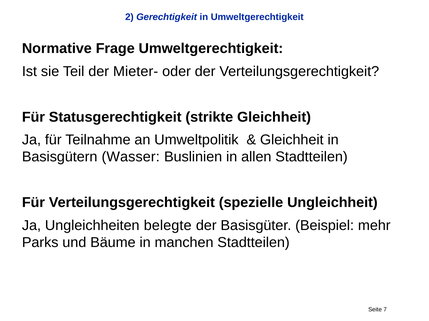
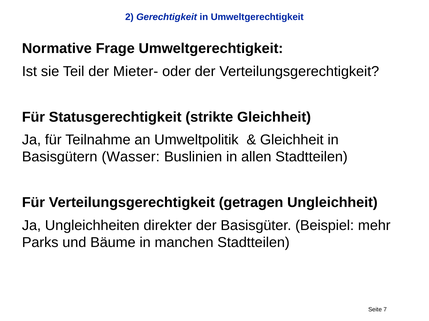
spezielle: spezielle -> getragen (251, 203)
belegte: belegte -> direkter (168, 226)
